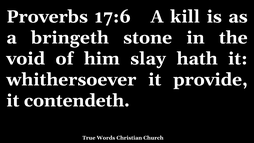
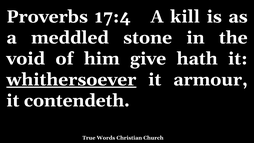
17:6: 17:6 -> 17:4 (113, 17)
bringeth: bringeth -> meddled (70, 38)
slay: slay -> give (148, 59)
whithersoever underline: none -> present (71, 80)
provide: provide -> armour (210, 80)
